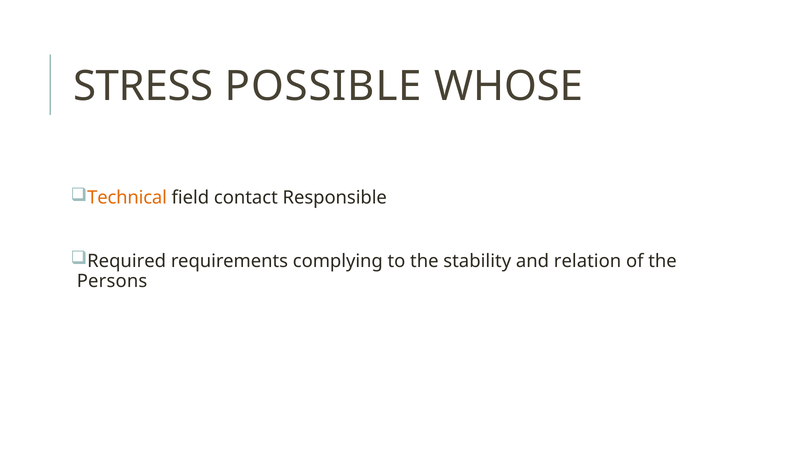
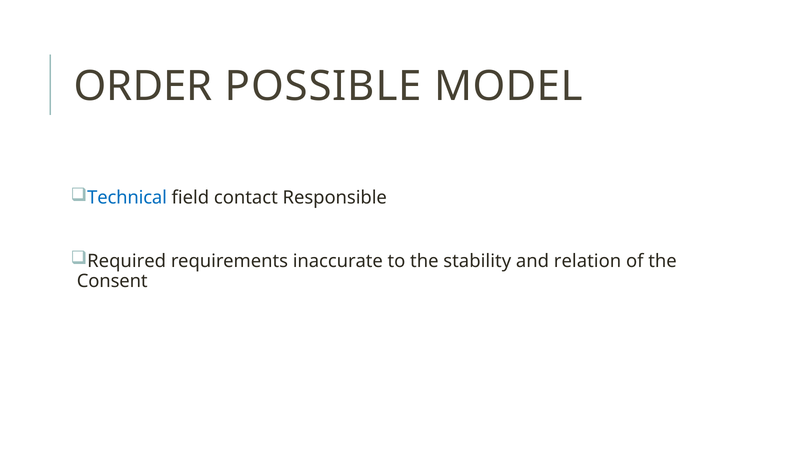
STRESS: STRESS -> ORDER (143, 87)
WHOSE: WHOSE -> MODEL (508, 87)
Technical colour: orange -> blue (127, 198)
complying: complying -> inaccurate (338, 261)
Persons: Persons -> Consent (112, 281)
